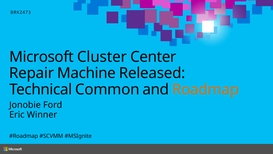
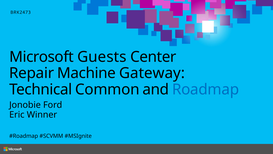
Cluster: Cluster -> Guests (102, 57)
Released: Released -> Gateway (152, 73)
Roadmap colour: orange -> blue (206, 89)
